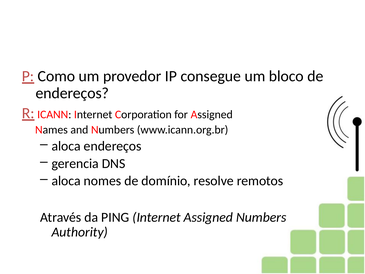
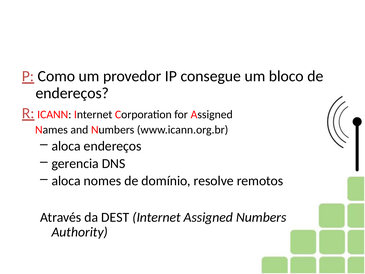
PING: PING -> DEST (115, 217)
